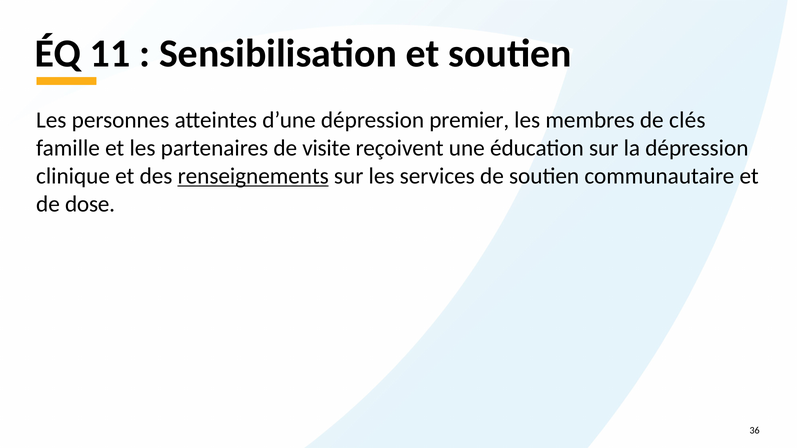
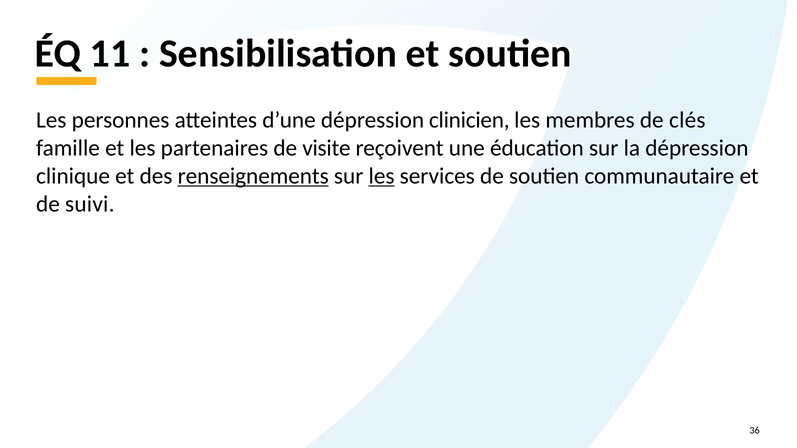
premier: premier -> clinicien (469, 120)
les underline: none -> present (382, 176)
dose: dose -> suivi (90, 204)
